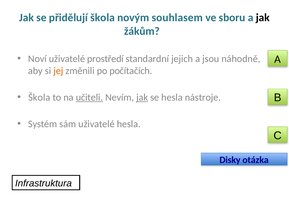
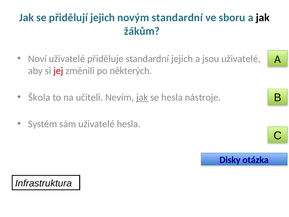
přidělují škola: škola -> jejich (103, 18)
novým souhlasem: souhlasem -> standardní (177, 18)
prostředí: prostředí -> přiděluje (105, 59)
jsou náhodně: náhodně -> uživatelé (241, 59)
jej colour: orange -> red (58, 71)
počítačích: počítačích -> některých (131, 71)
učiteli underline: present -> none (89, 97)
